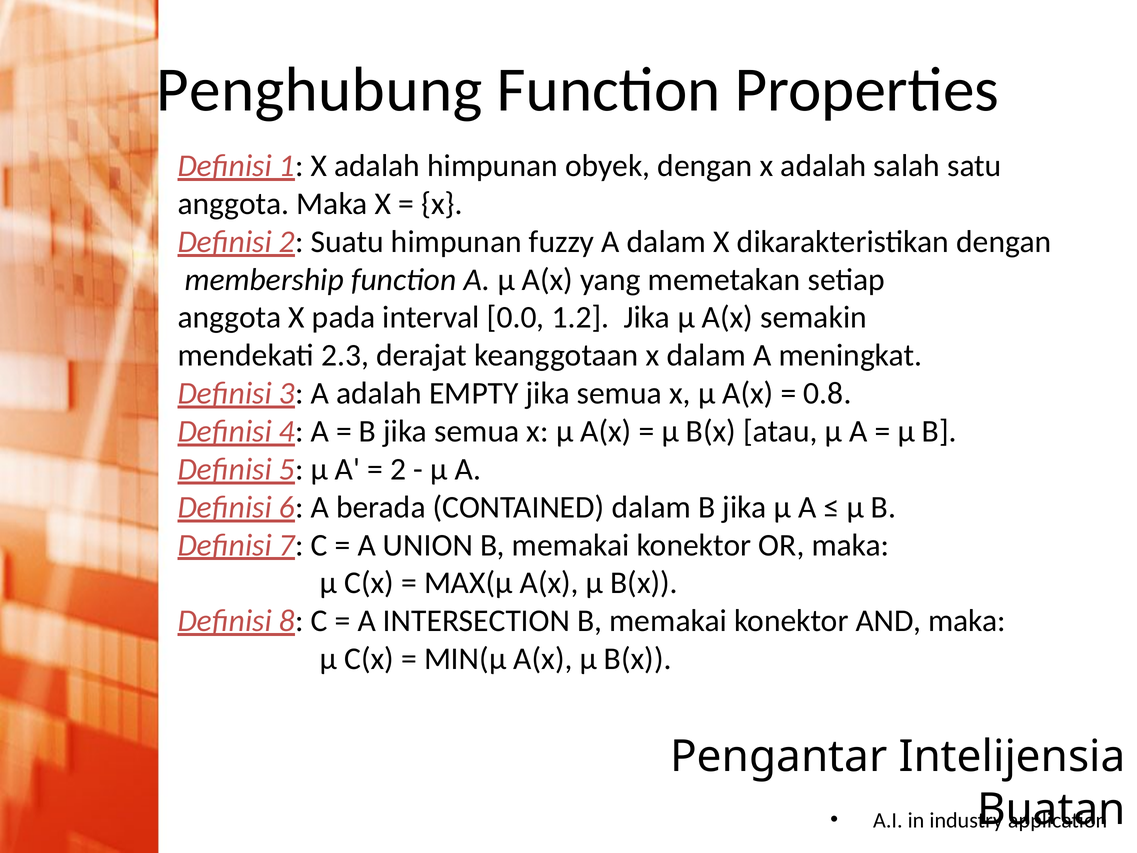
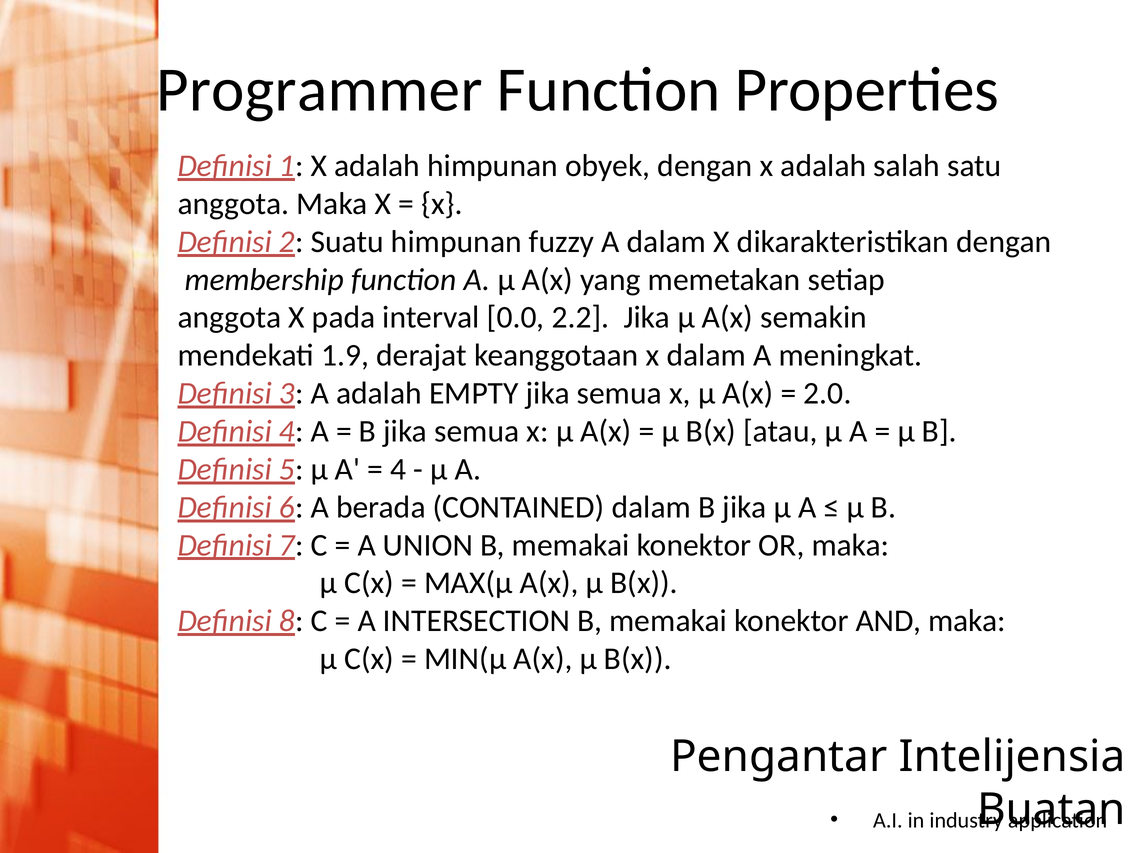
Penghubung: Penghubung -> Programmer (319, 90)
1.2: 1.2 -> 2.2 (580, 317)
2.3: 2.3 -> 1.9 (345, 355)
0.8: 0.8 -> 2.0 (827, 393)
2: 2 -> 4 (398, 469)
